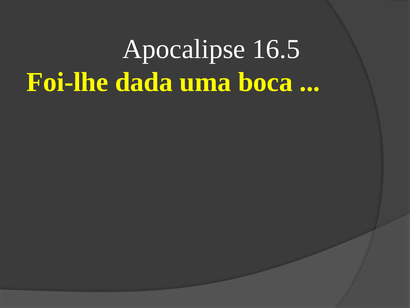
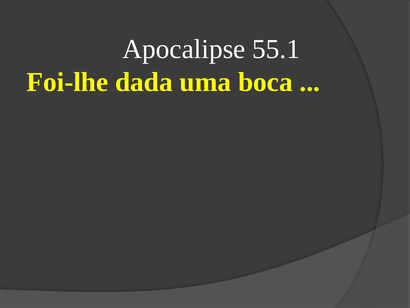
16.5: 16.5 -> 55.1 (276, 49)
